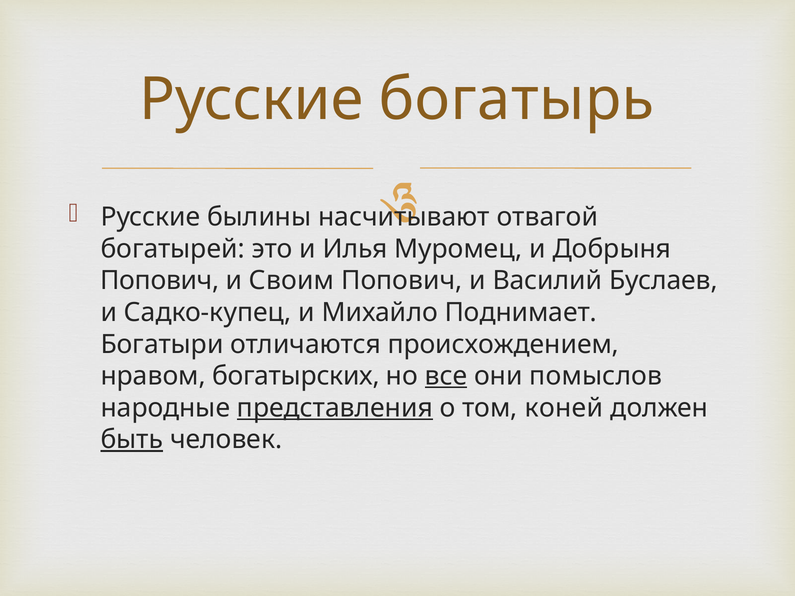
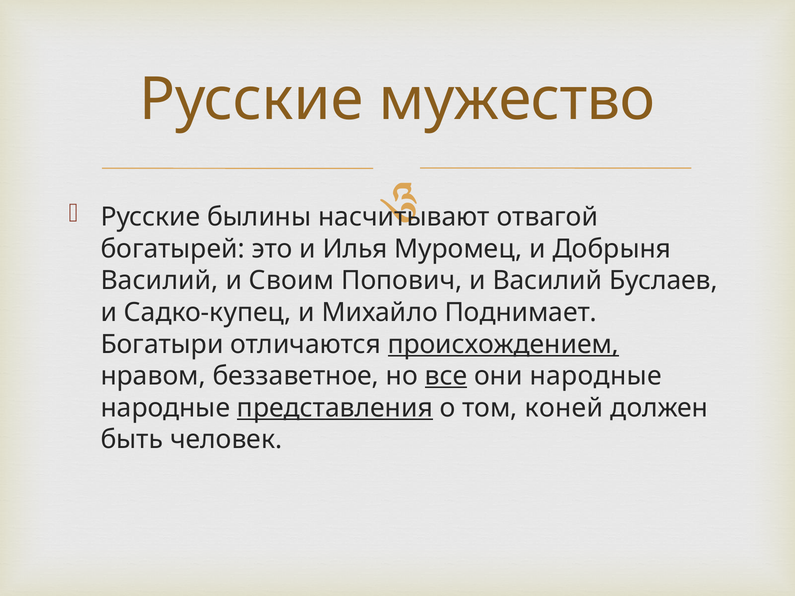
богатырь: богатырь -> мужество (517, 100)
Попович: Попович -> Василий (160, 281)
происхождением underline: none -> present (503, 344)
богатырских: богатырских -> беззаветное (296, 376)
они помыслов: помыслов -> народные (596, 376)
быть underline: present -> none (132, 440)
